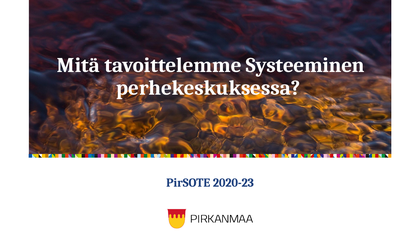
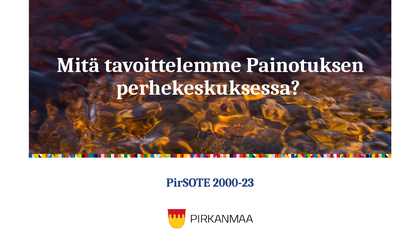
Systeeminen: Systeeminen -> Painotuksen (305, 65)
2020-23: 2020-23 -> 2000-23 (233, 183)
